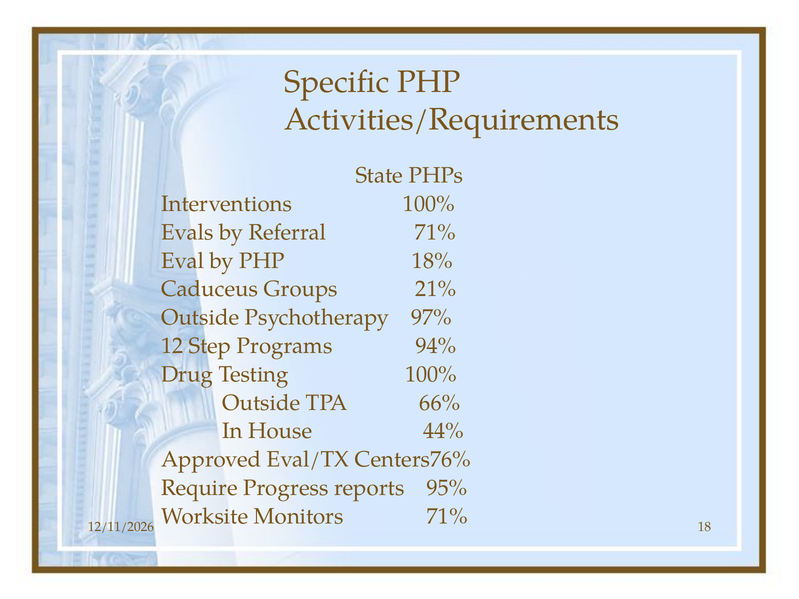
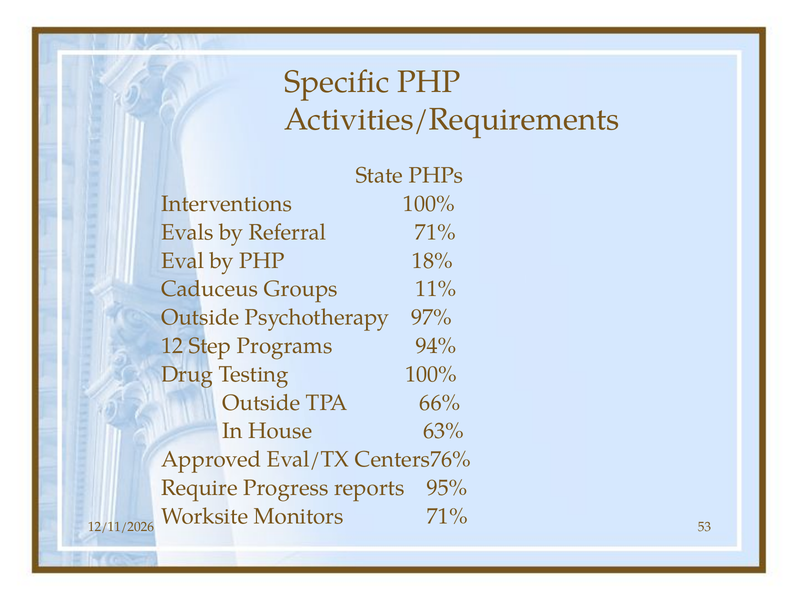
21%: 21% -> 11% (436, 289)
44%: 44% -> 63% (444, 431)
18: 18 -> 53 (704, 527)
